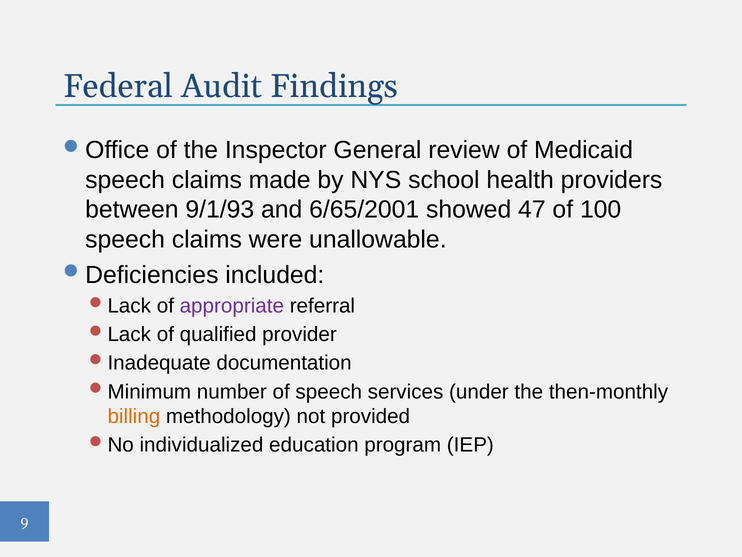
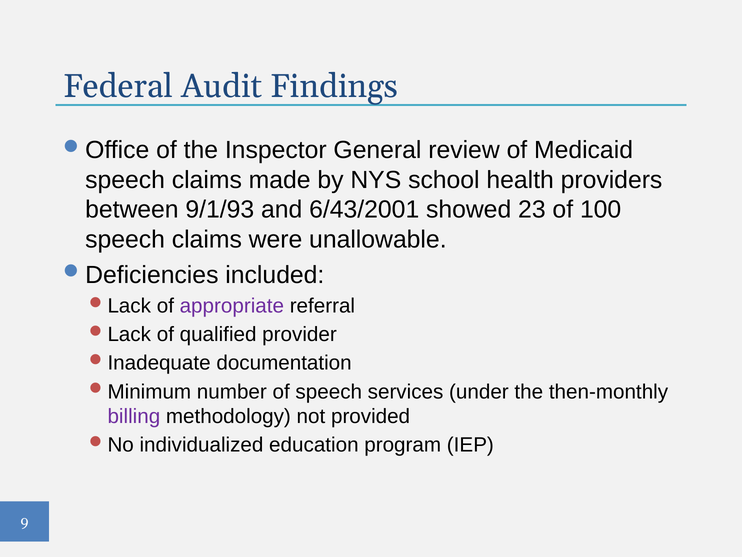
6/65/2001: 6/65/2001 -> 6/43/2001 (364, 209)
47: 47 -> 23 (532, 209)
billing colour: orange -> purple (134, 416)
